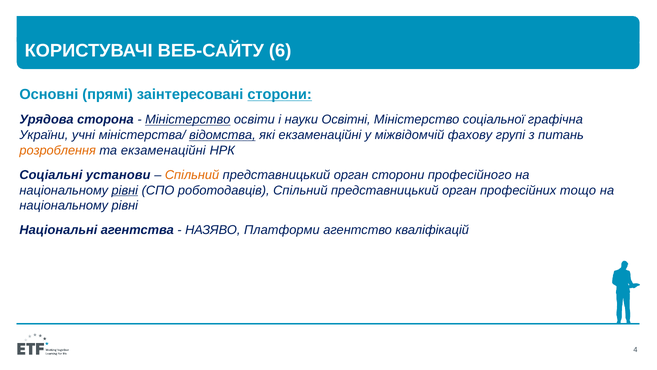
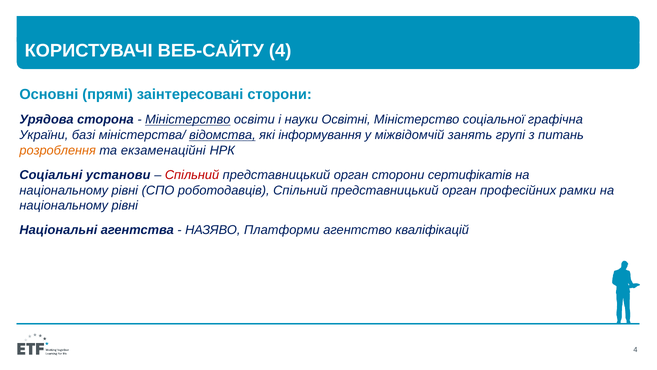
ВЕБ-САЙТУ 6: 6 -> 4 (280, 51)
сторони underline: present -> none (280, 94)
учні: учні -> базі (83, 135)
які екзаменаційні: екзаменаційні -> інформування (320, 135)
фахову: фахову -> занять (470, 135)
Спільний colour: orange -> red (192, 175)
професійного: професійного -> сертифікатів (470, 175)
рівні underline: present -> none (125, 190)
тощо: тощо -> рамки (578, 190)
